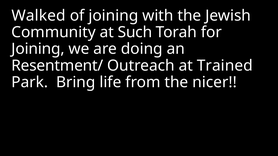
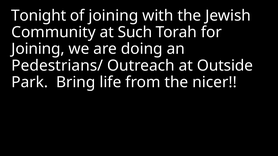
Walked: Walked -> Tonight (39, 16)
Resentment/: Resentment/ -> Pedestrians/ (57, 66)
Trained: Trained -> Outside (225, 66)
